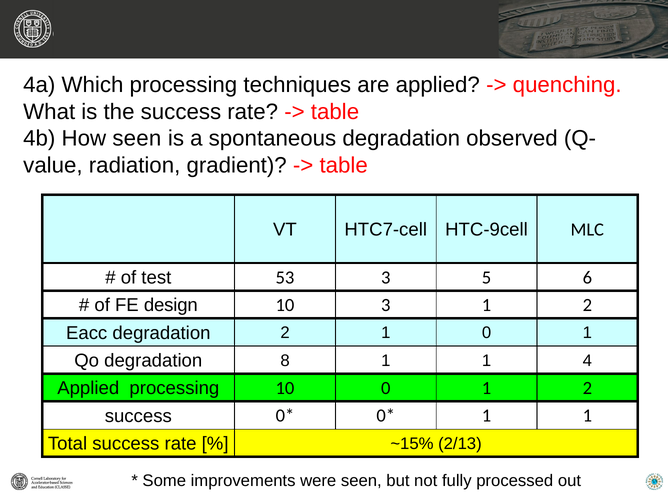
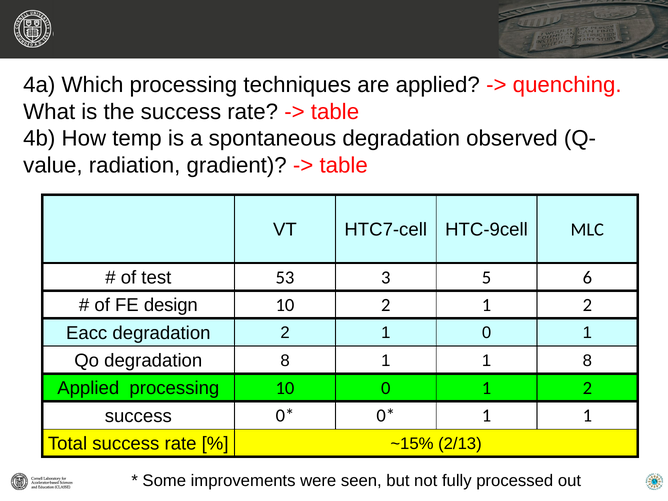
How seen: seen -> temp (137, 139)
10 3: 3 -> 2 (386, 305)
1 4: 4 -> 8 (587, 361)
